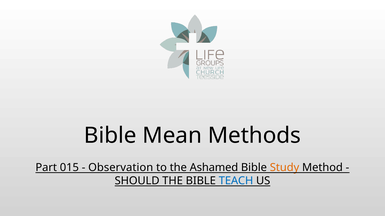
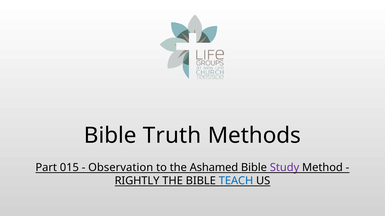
Mean: Mean -> Truth (172, 136)
Study colour: orange -> purple (285, 168)
SHOULD: SHOULD -> RIGHTLY (137, 181)
